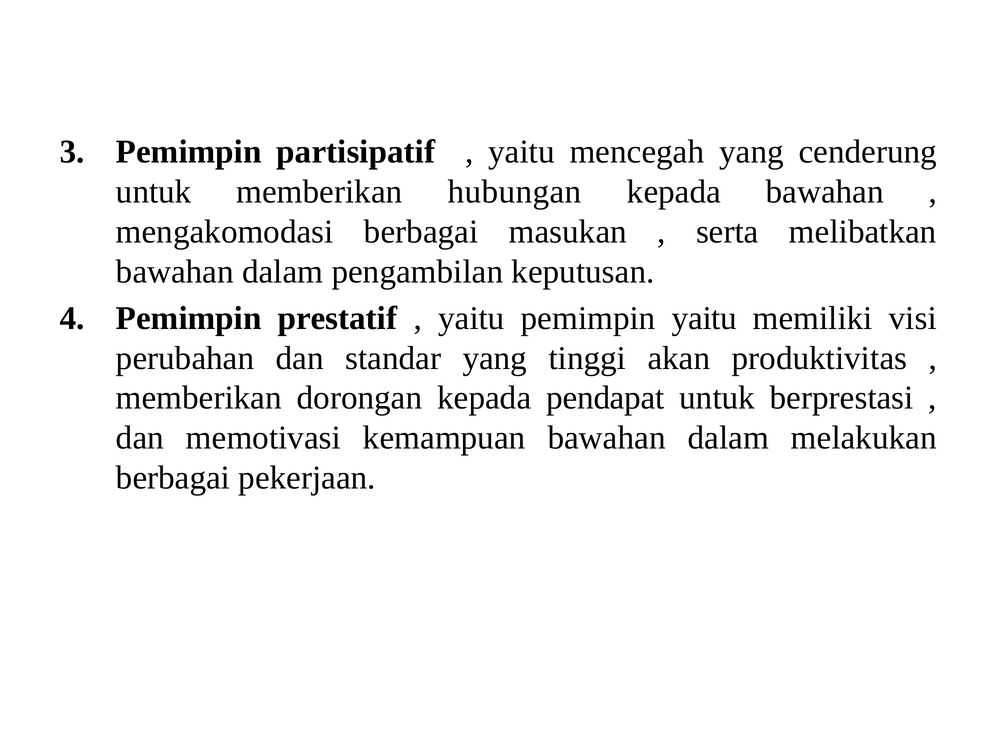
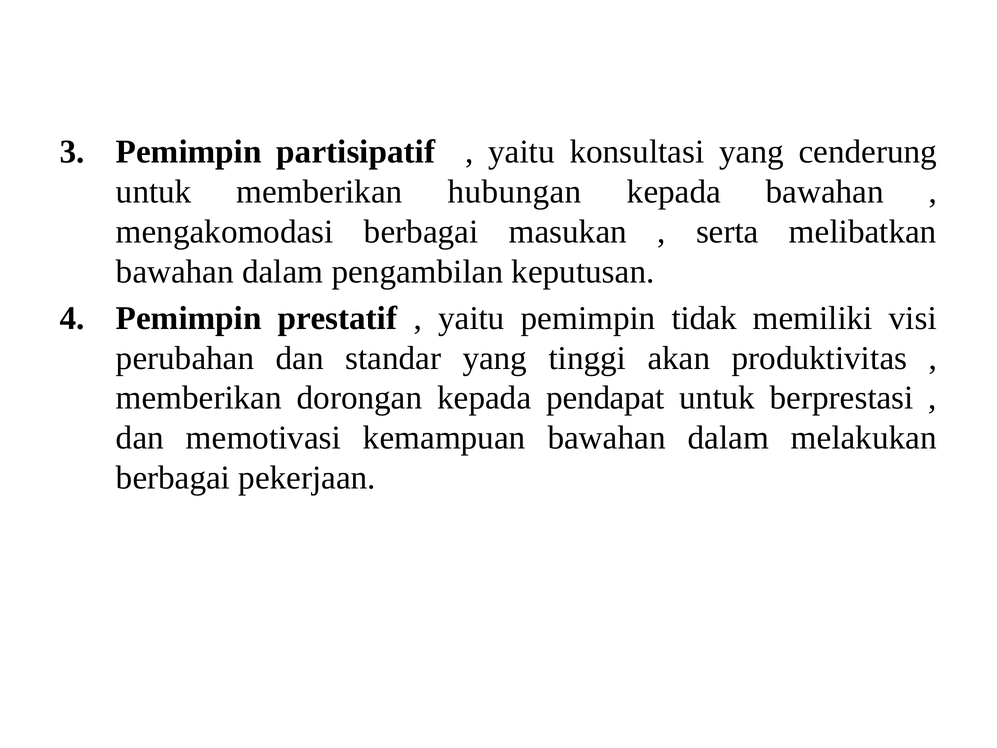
mencegah: mencegah -> konsultasi (637, 152)
pemimpin yaitu: yaitu -> tidak (704, 318)
